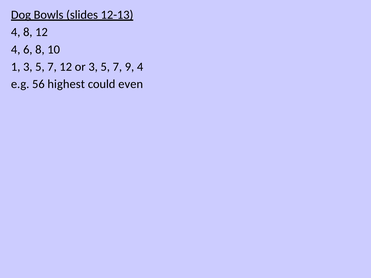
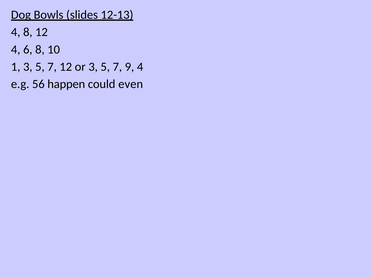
highest: highest -> happen (66, 84)
